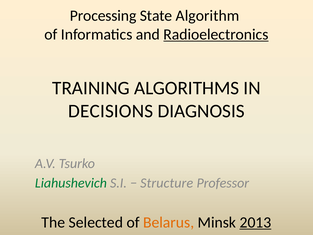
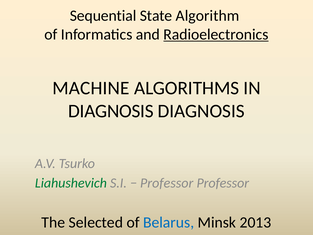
Processing: Processing -> Sequential (103, 16)
TRAINING: TRAINING -> MACHINE (91, 88)
DECISIONS: DECISIONS -> DIAGNOSIS (111, 111)
Structure: Structure -> Professor (167, 183)
Belarus colour: orange -> blue (169, 222)
2013 underline: present -> none (255, 222)
